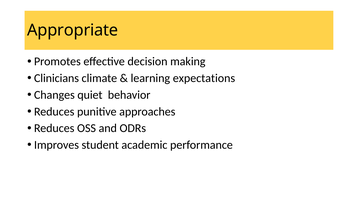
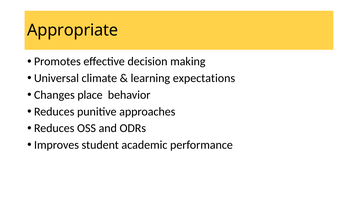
Clinicians: Clinicians -> Universal (56, 78)
quiet: quiet -> place (90, 95)
